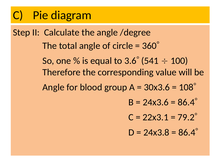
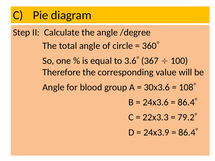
541: 541 -> 367 (150, 61)
22x3.1: 22x3.1 -> 22x3.3 (156, 118)
24x3.8: 24x3.8 -> 24x3.9 (156, 133)
